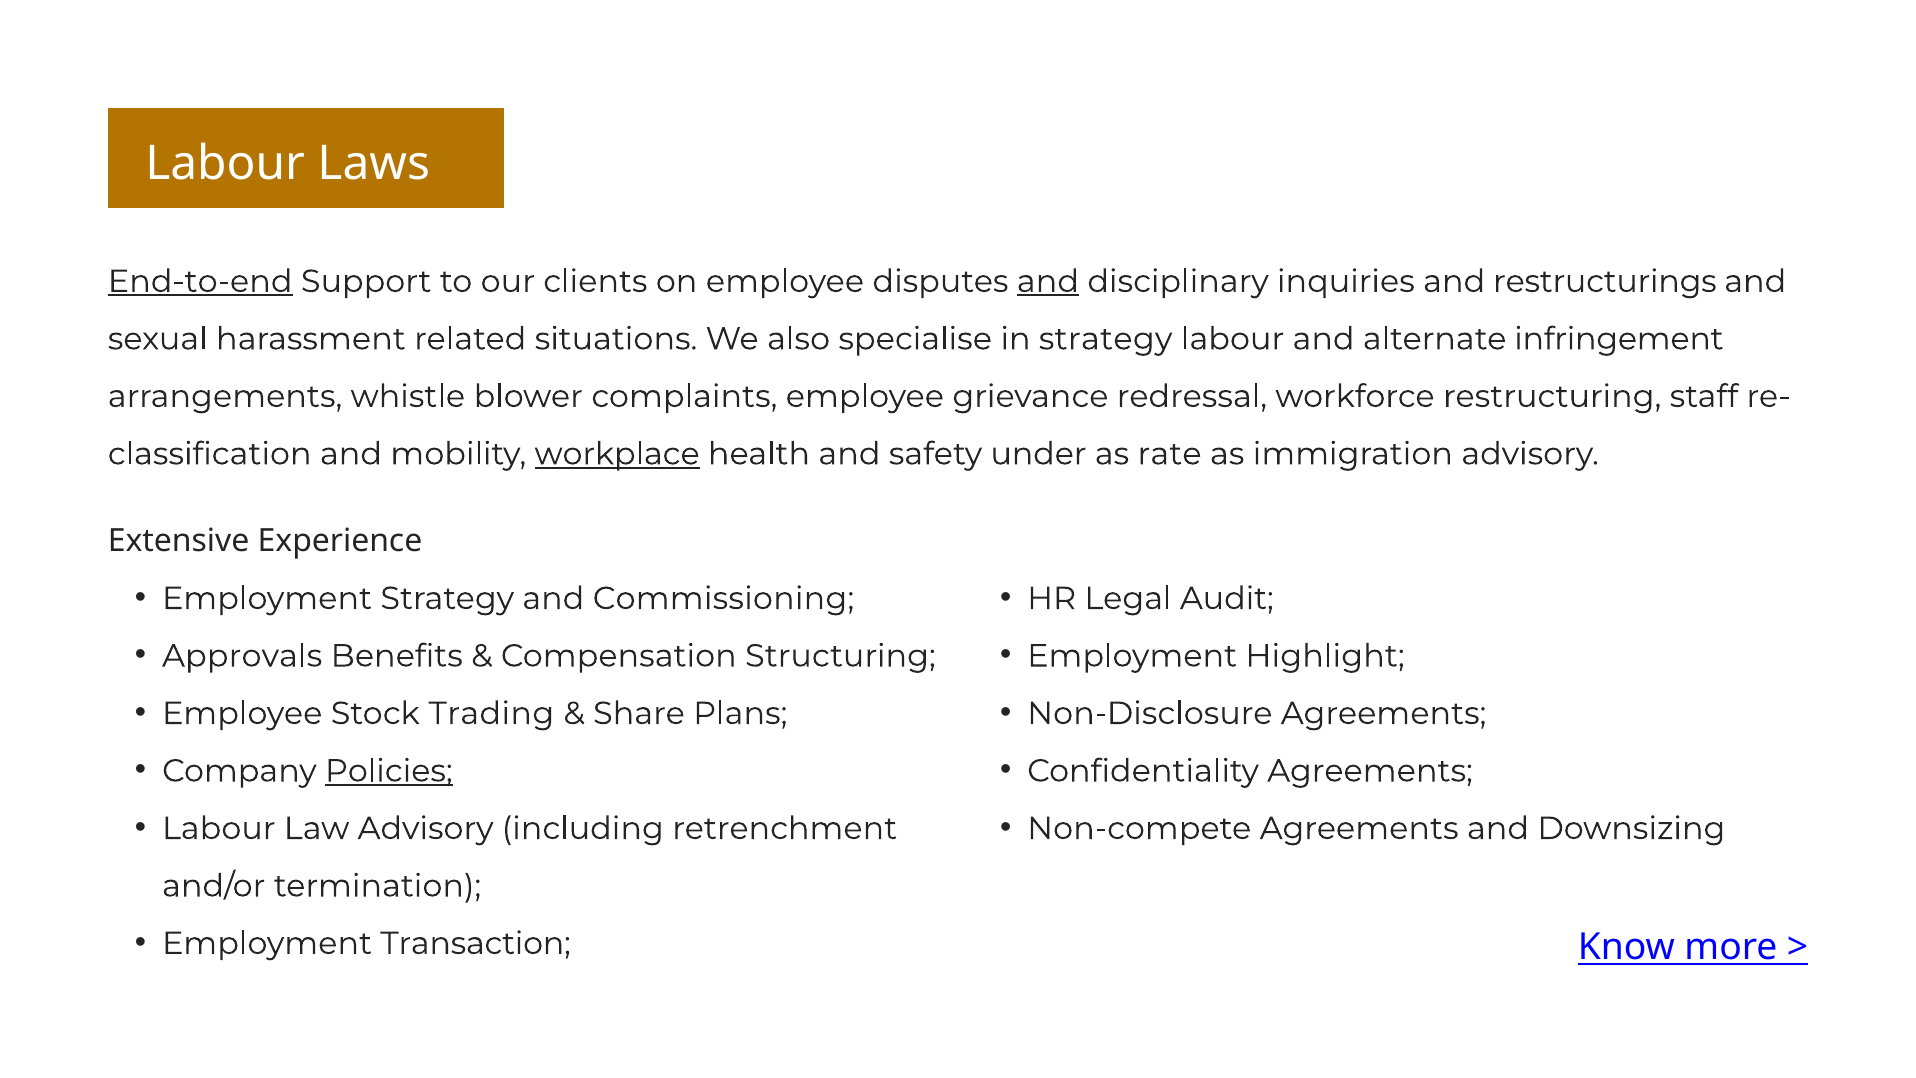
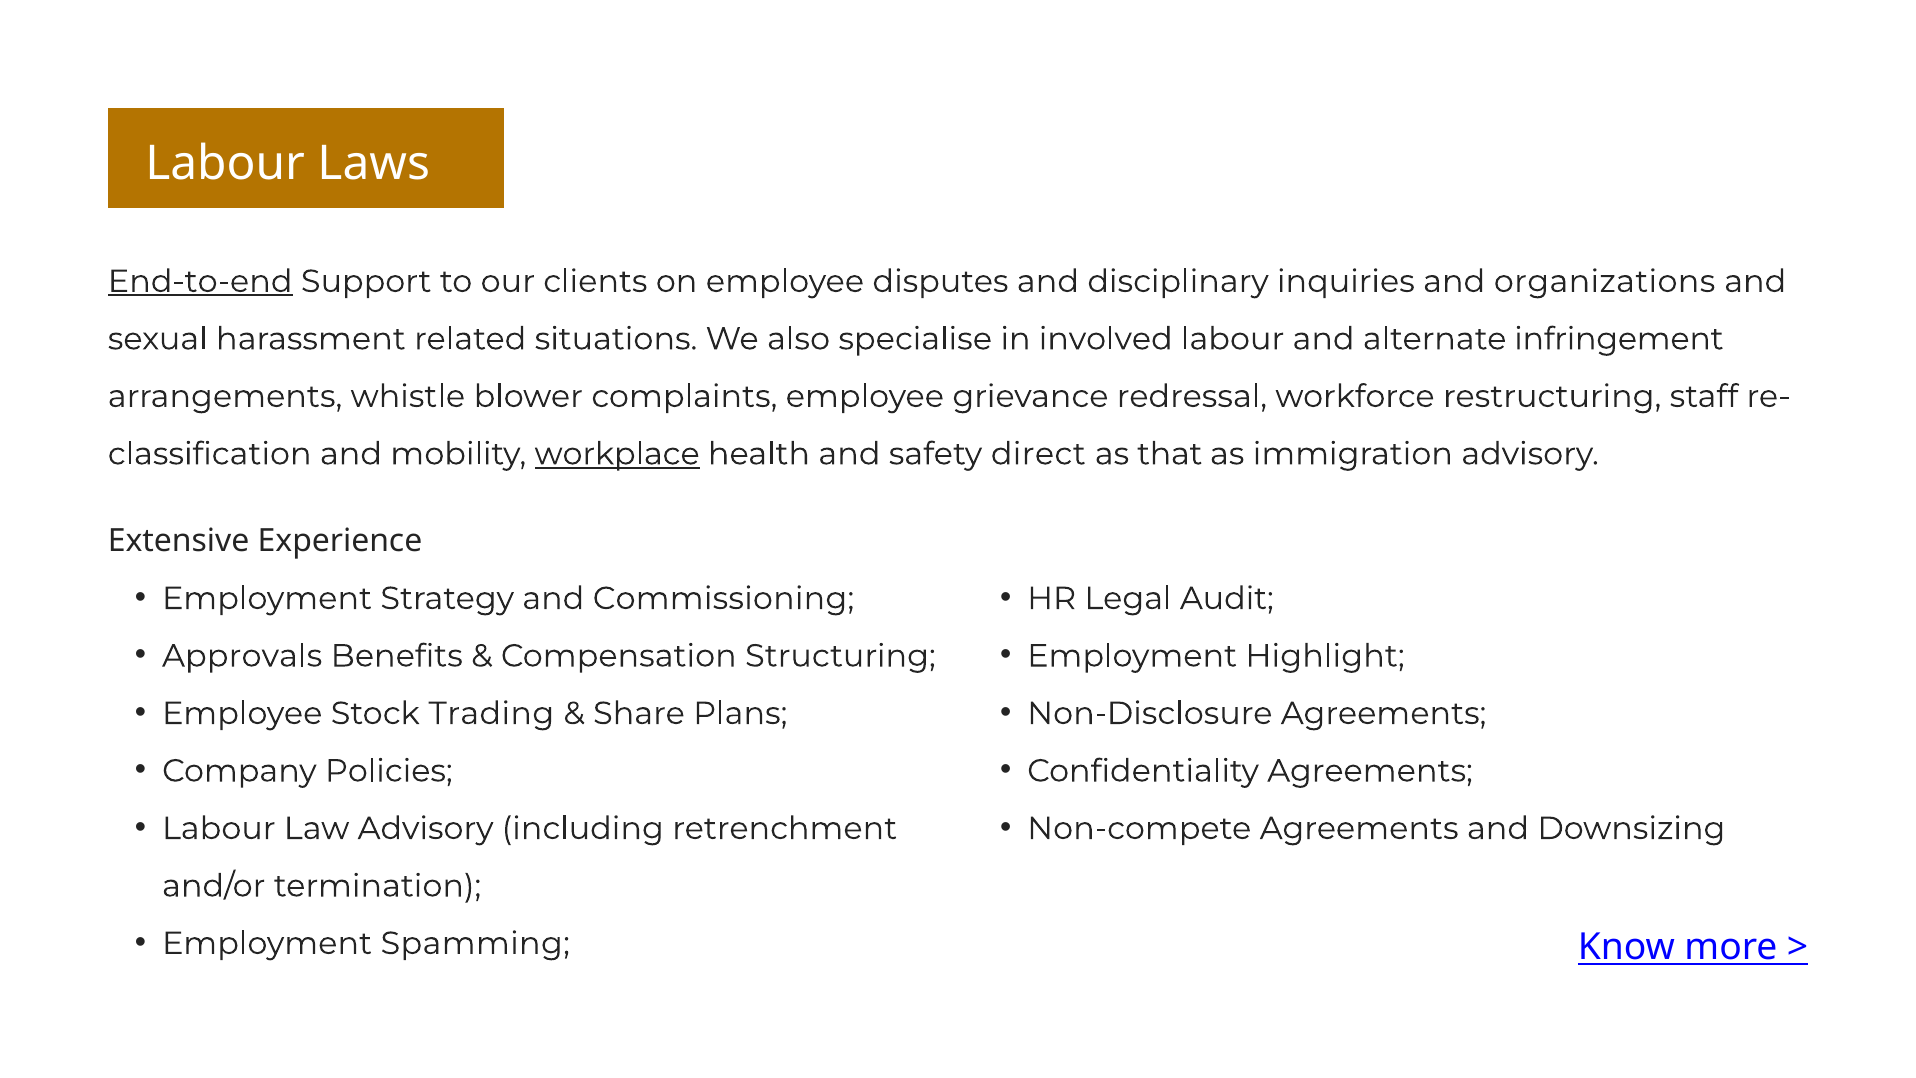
and underline: present -> none (1048, 281)
restructurings: restructurings -> organizations (1605, 281)
in strategy: strategy -> involved (1106, 339)
under: under -> direct (1038, 454)
rate: rate -> that (1170, 454)
Policies underline: present -> none (389, 771)
Transaction: Transaction -> Spamming (475, 943)
